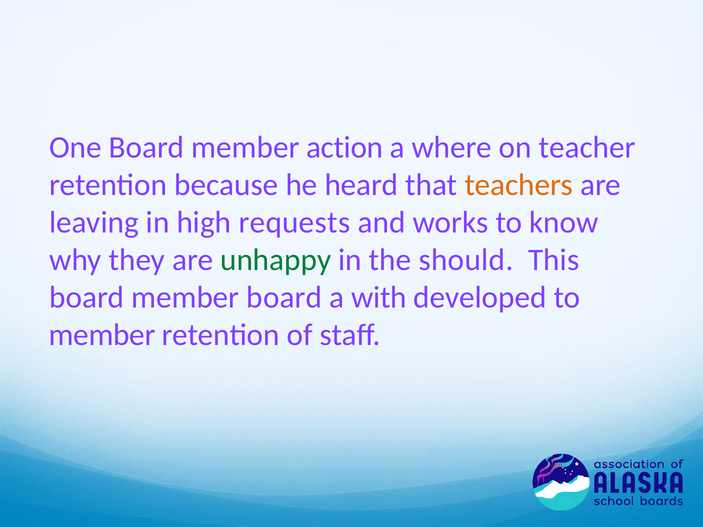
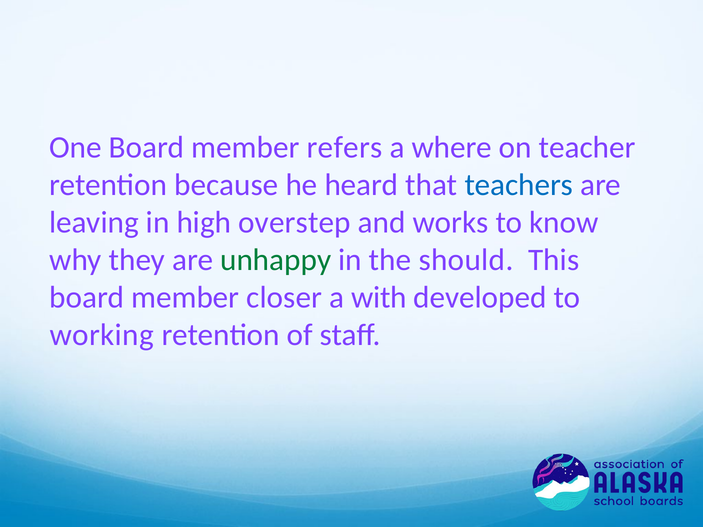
action: action -> refers (345, 147)
teachers colour: orange -> blue (519, 185)
requests: requests -> overstep (295, 222)
member board: board -> closer (284, 298)
member: member -> working (102, 335)
